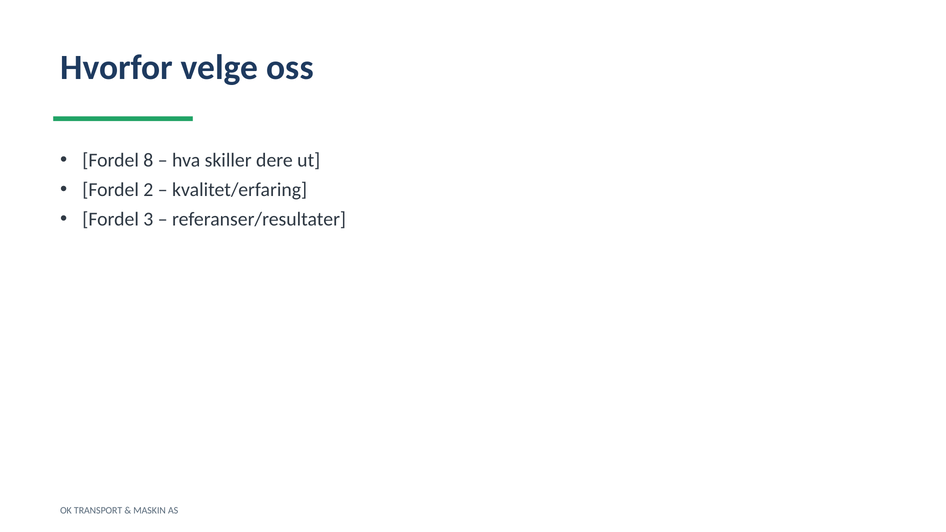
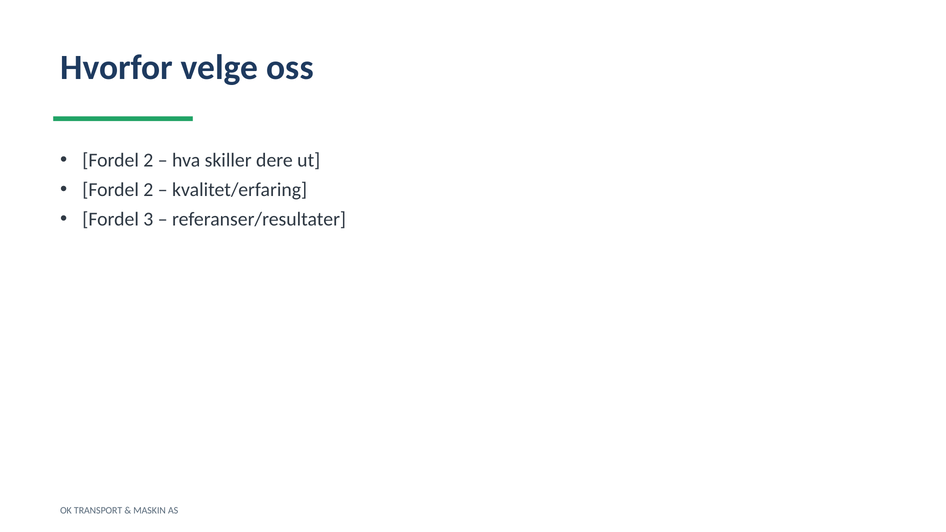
8: 8 -> 2 (148, 160)
